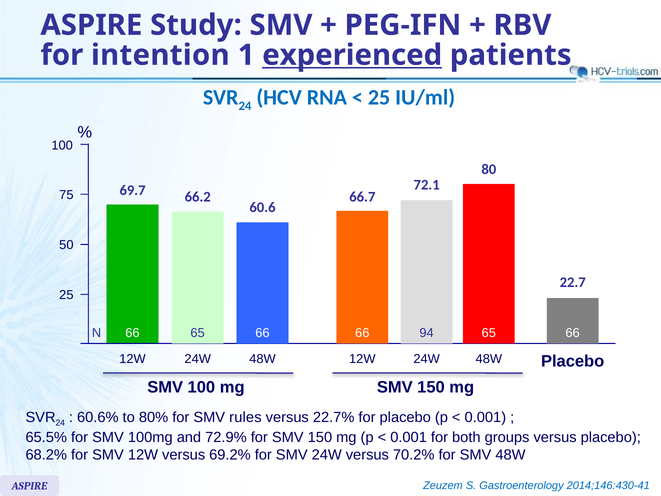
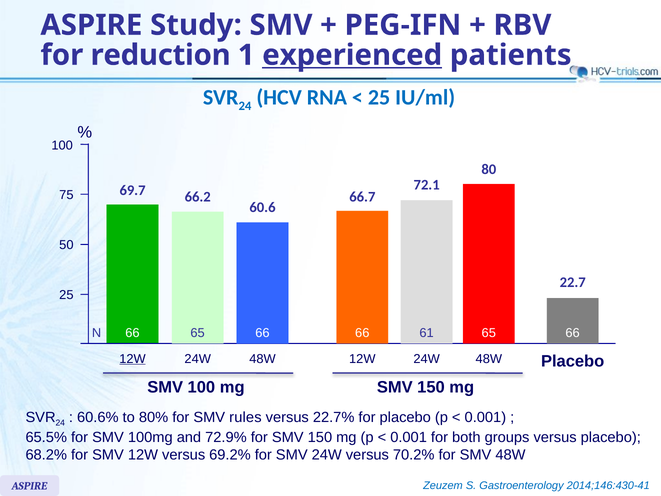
intention: intention -> reduction (161, 55)
94: 94 -> 61 (427, 333)
12W underline: none -> present (132, 359)
